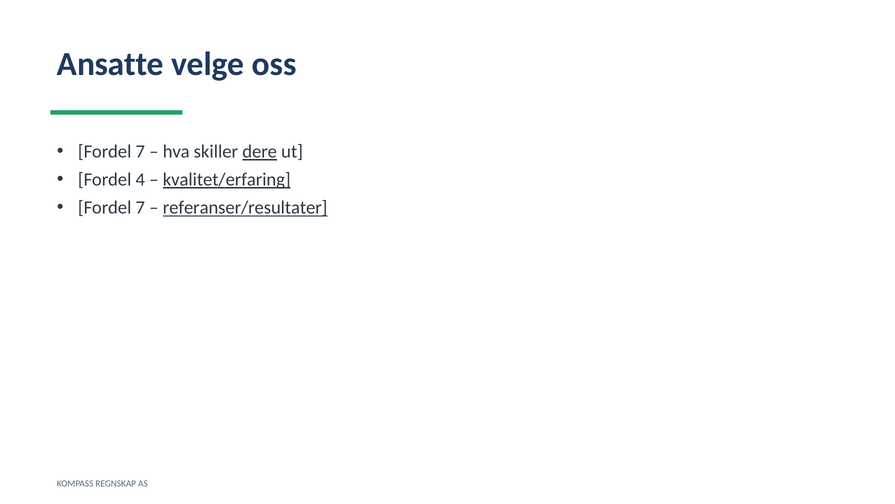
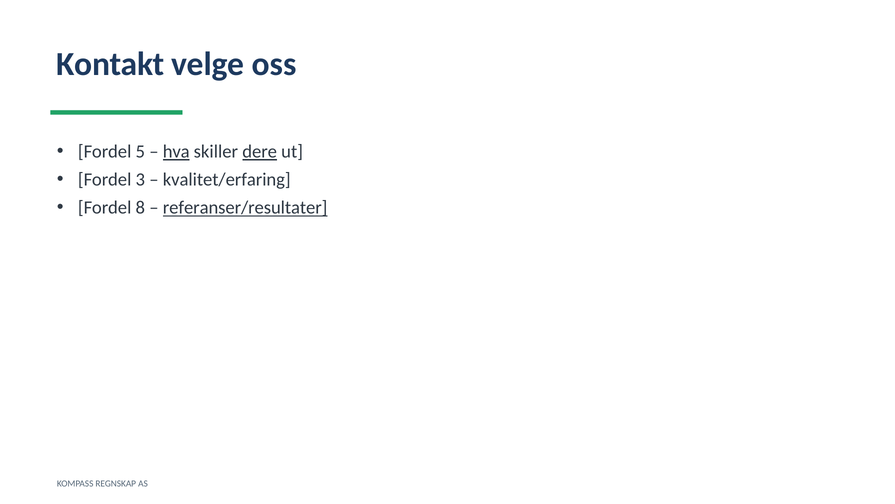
Ansatte: Ansatte -> Kontakt (110, 64)
7: 7 -> 5 (140, 152)
hva underline: none -> present (176, 152)
4: 4 -> 3 (140, 180)
kvalitet/erfaring underline: present -> none (227, 180)
7: 7 -> 8 (140, 208)
